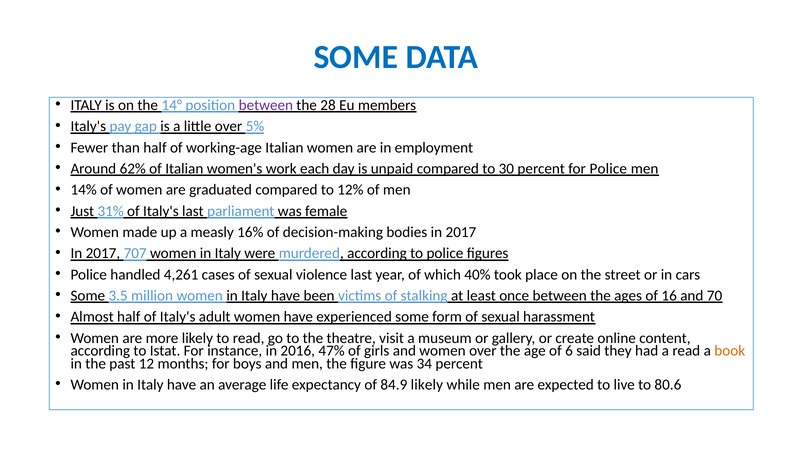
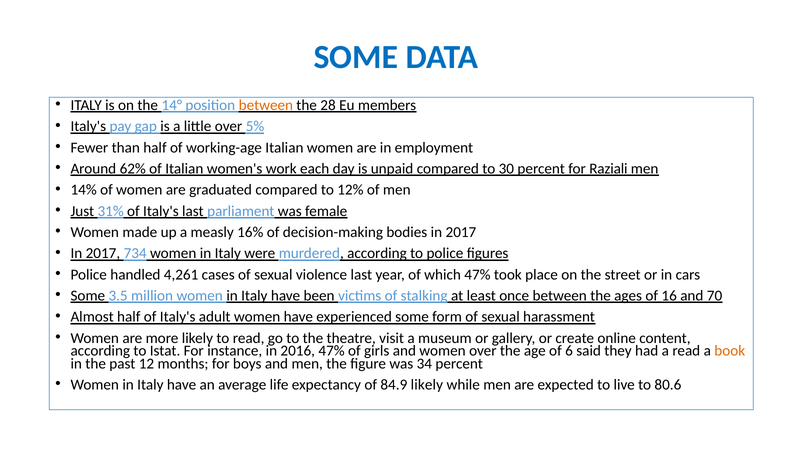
between colour: purple -> orange (266, 105)
for Police: Police -> Raziali (608, 169)
707: 707 -> 734 (135, 253)
which 40%: 40% -> 47% (477, 275)
